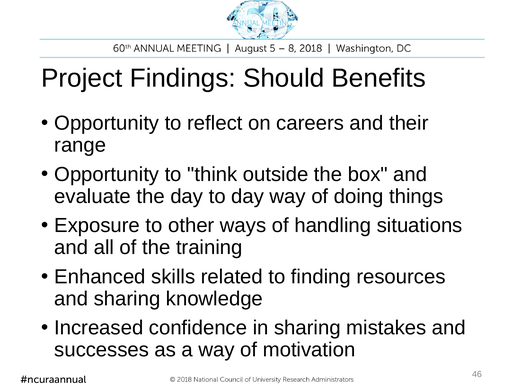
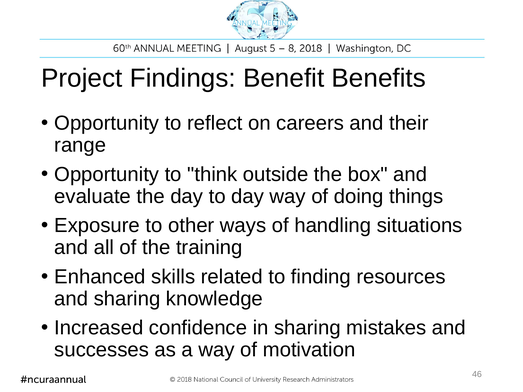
Should: Should -> Benefit (284, 78)
